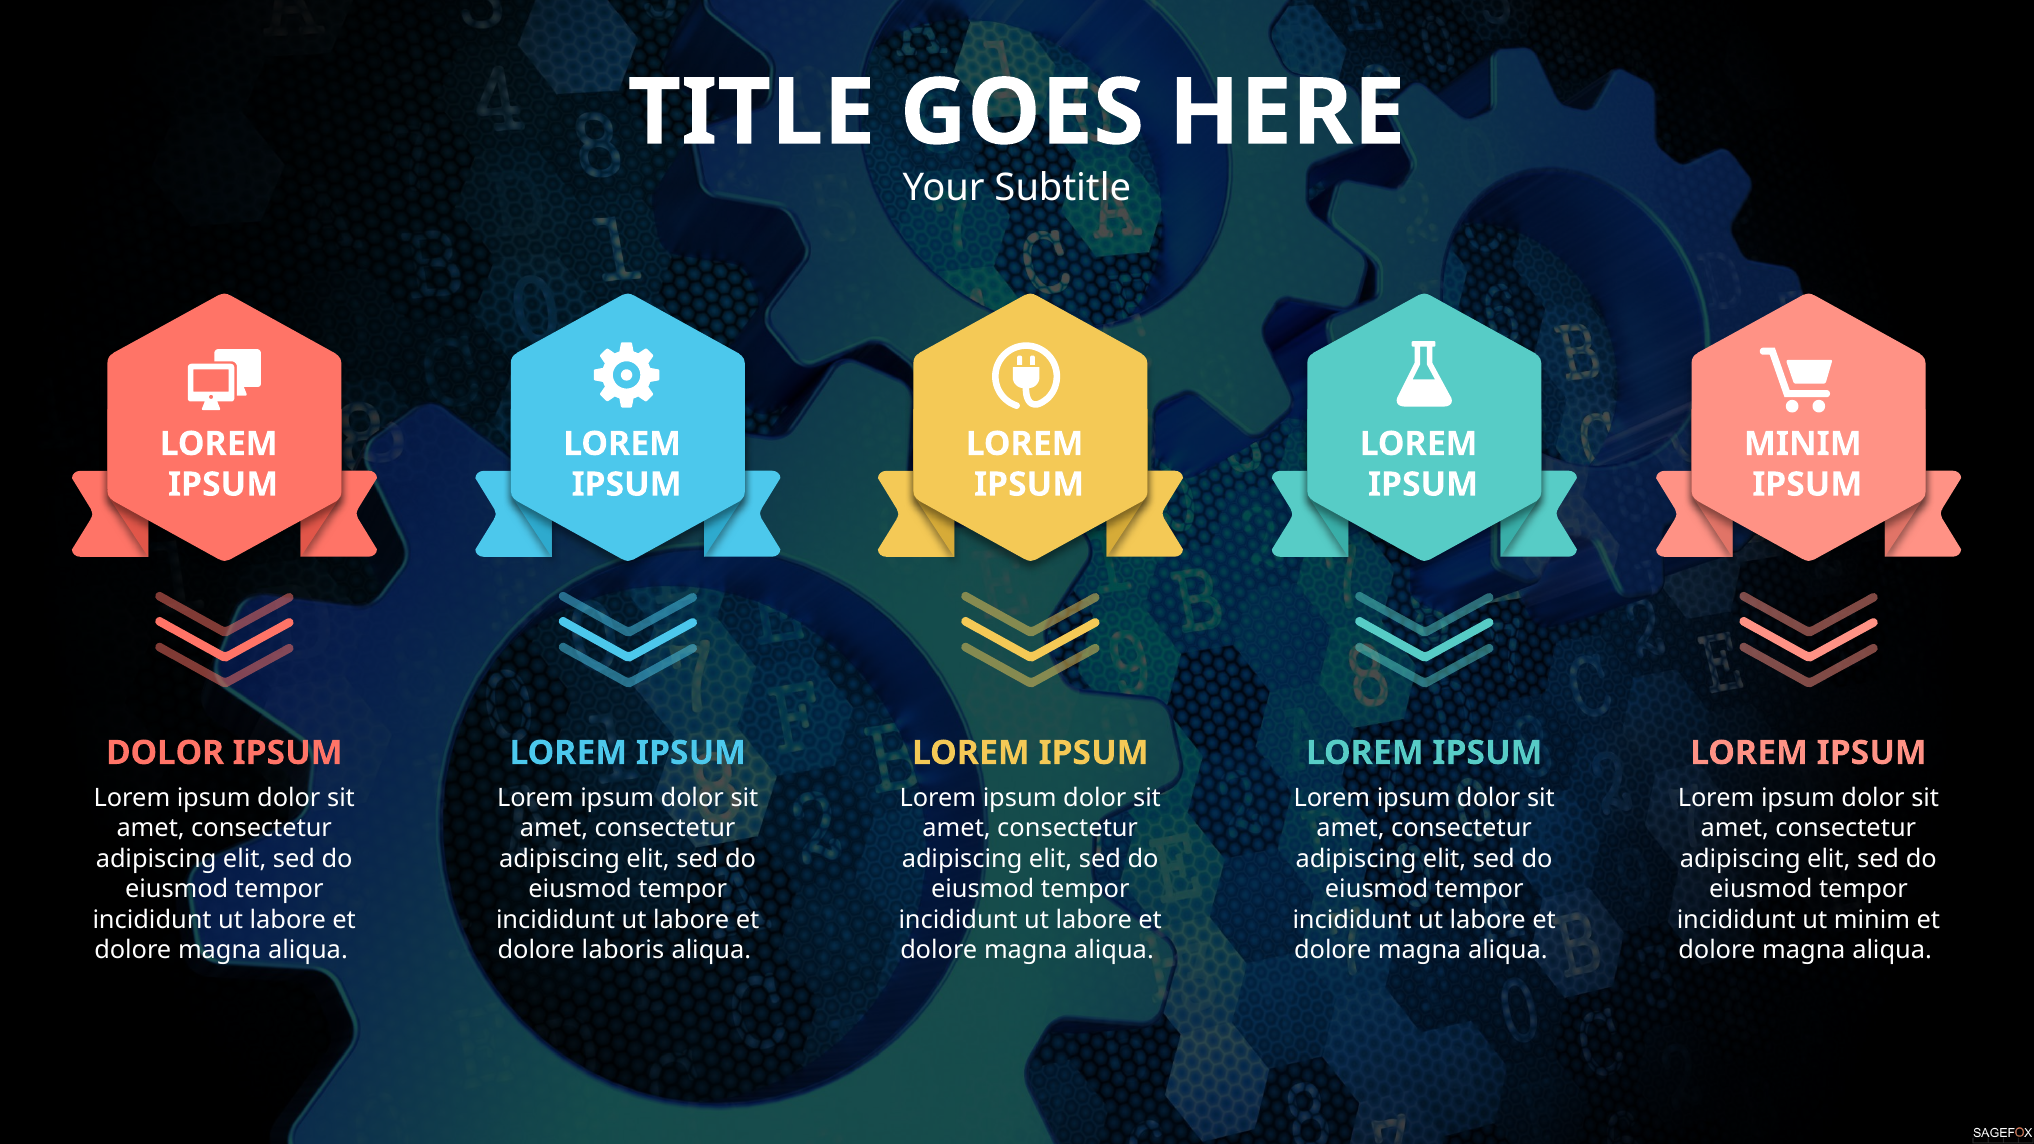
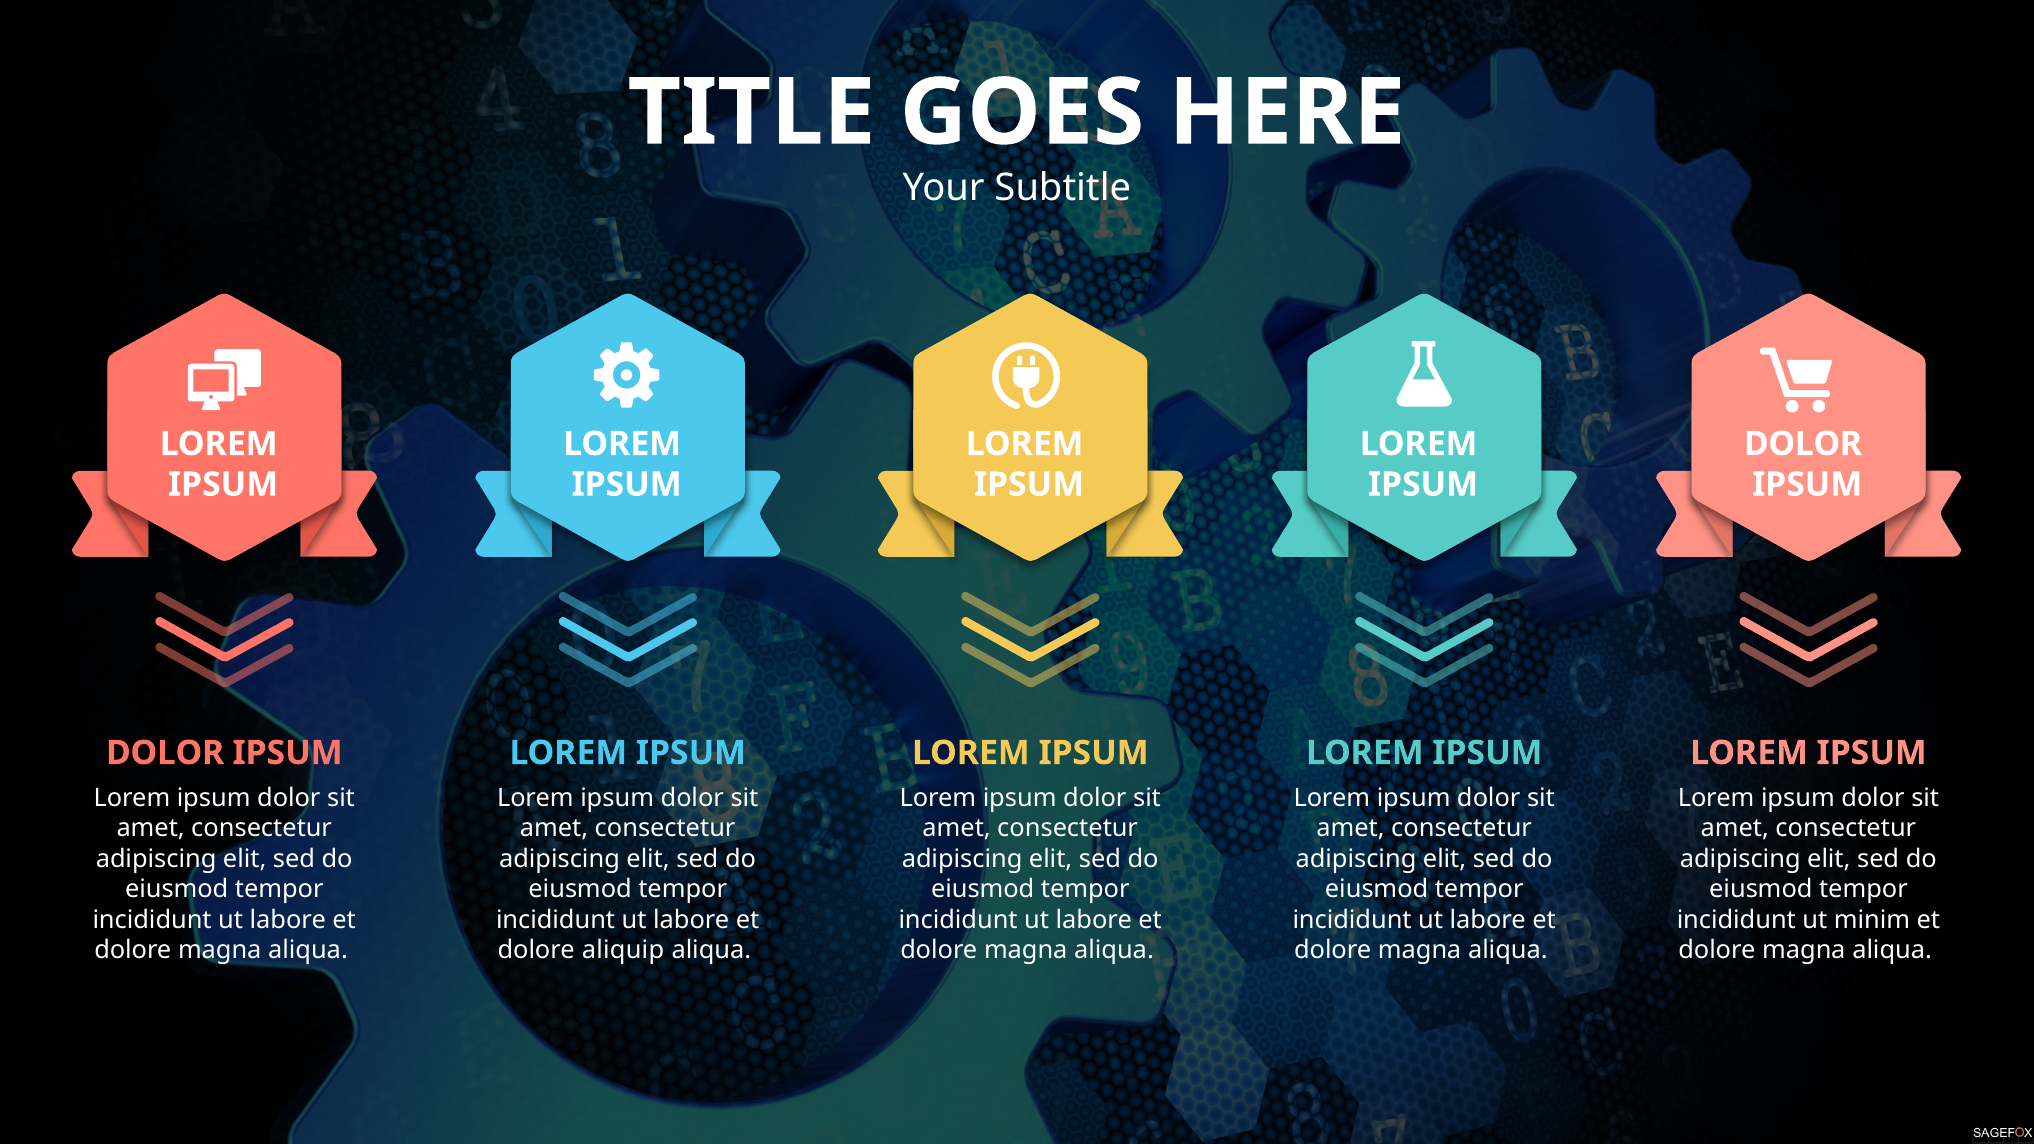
MINIM: MINIM -> DOLOR (1803, 444)
laboris: laboris -> aliquip (623, 951)
